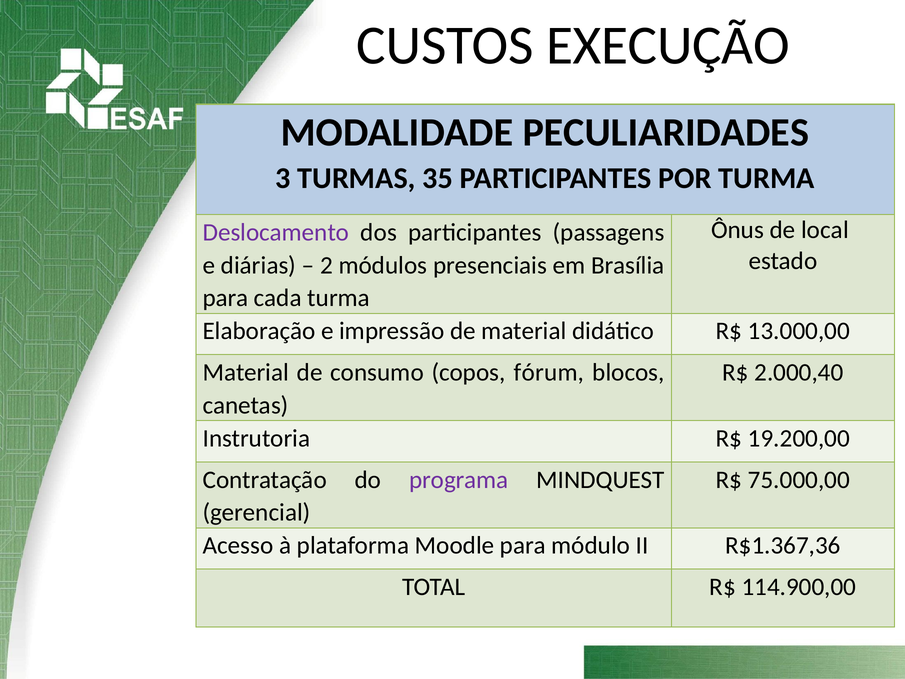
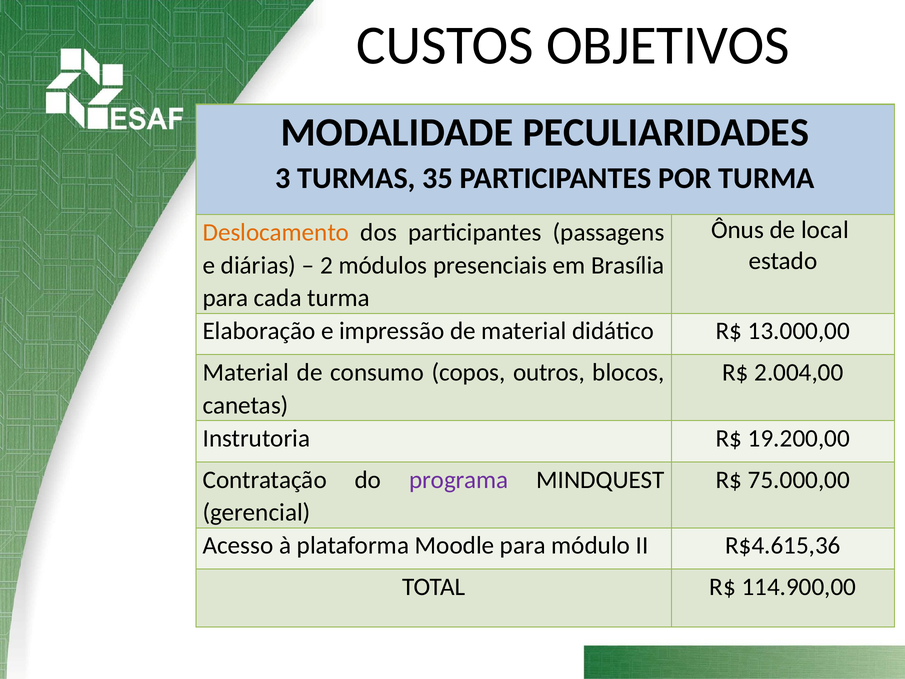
EXECUÇÃO: EXECUÇÃO -> OBJETIVOS (668, 45)
Deslocamento colour: purple -> orange (276, 232)
fórum: fórum -> outros (549, 372)
2.000,40: 2.000,40 -> 2.004,00 (799, 372)
R$1.367,36: R$1.367,36 -> R$4.615,36 (783, 545)
